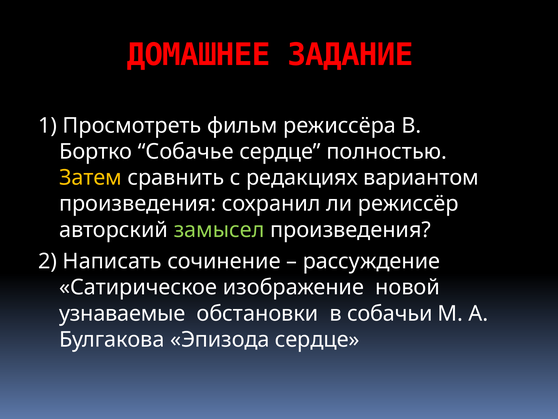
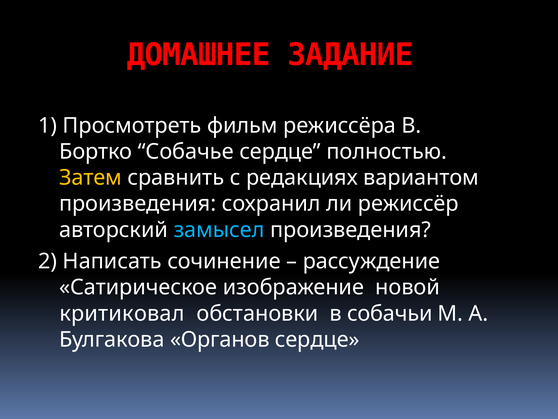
замысел colour: light green -> light blue (219, 230)
узнаваемые: узнаваемые -> критиковал (122, 313)
Эпизода: Эпизода -> Органов (220, 339)
